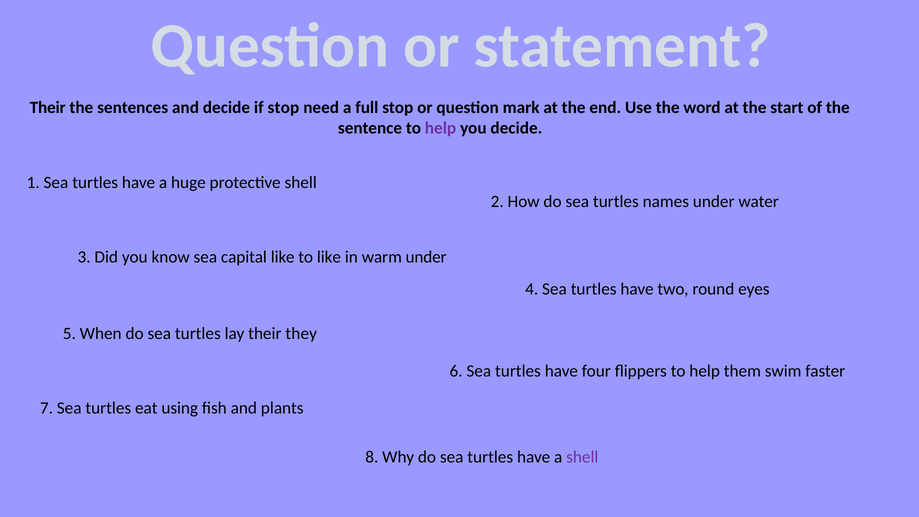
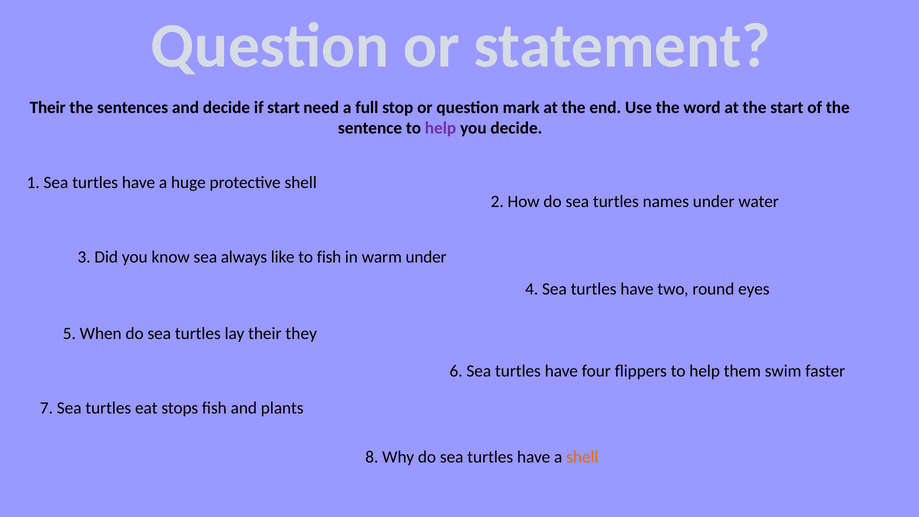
if stop: stop -> start (284, 107)
capital: capital -> always (244, 257)
to like: like -> fish (329, 257)
using: using -> stops (180, 408)
shell colour: purple -> orange (582, 457)
